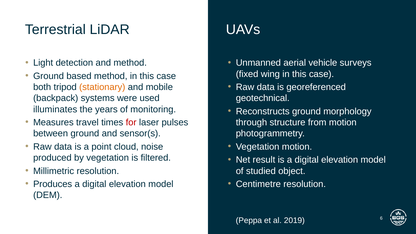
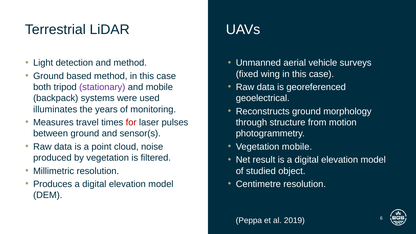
stationary colour: orange -> purple (102, 87)
geotechnical: geotechnical -> geoelectrical (263, 98)
Vegetation motion: motion -> mobile (297, 147)
